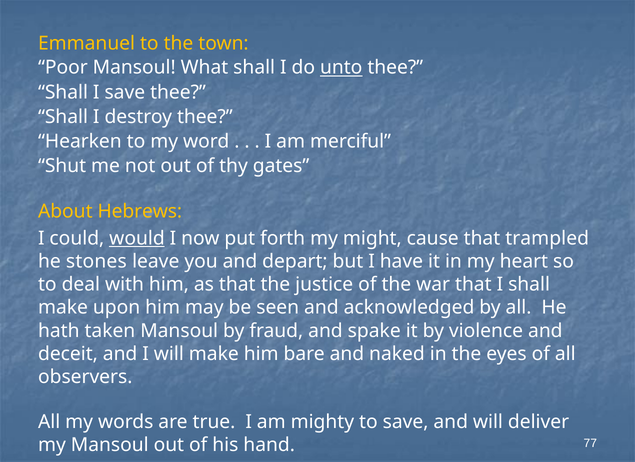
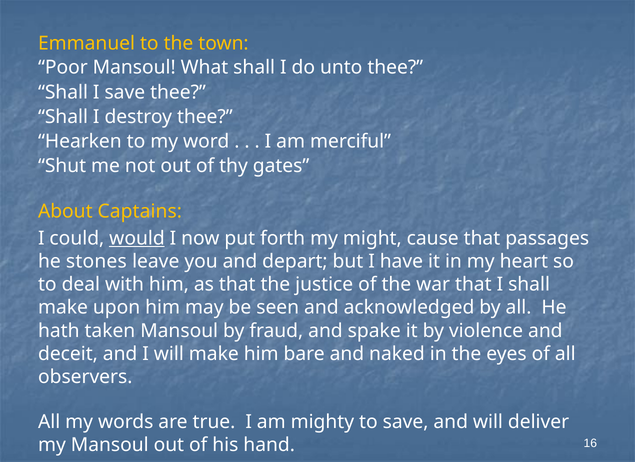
unto underline: present -> none (341, 68)
Hebrews: Hebrews -> Captains (140, 211)
trampled: trampled -> passages (547, 238)
77: 77 -> 16 (590, 443)
